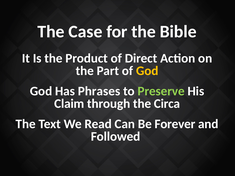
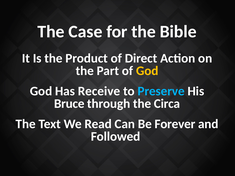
Phrases: Phrases -> Receive (99, 91)
Preserve colour: light green -> light blue (161, 91)
Claim: Claim -> Bruce (69, 104)
